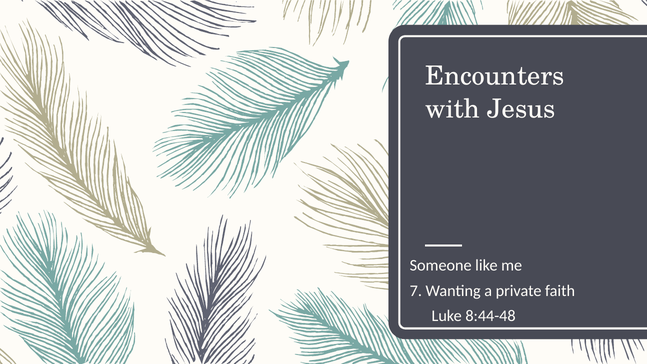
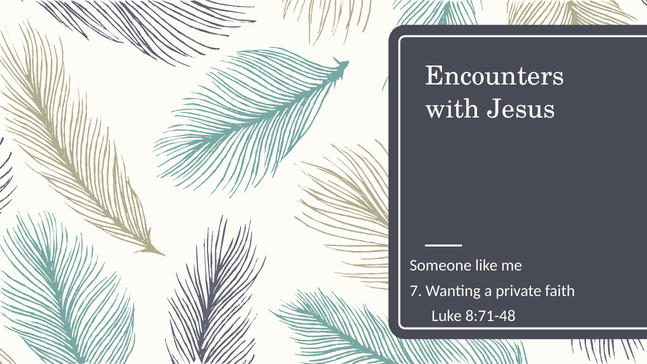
8:44-48: 8:44-48 -> 8:71-48 (490, 316)
